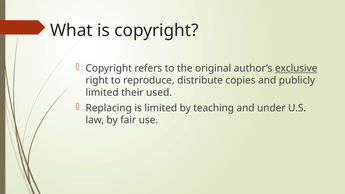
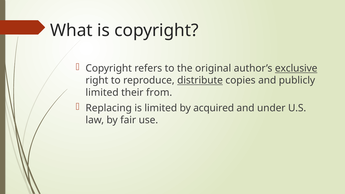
distribute underline: none -> present (200, 80)
used: used -> from (159, 92)
teaching: teaching -> acquired (214, 108)
